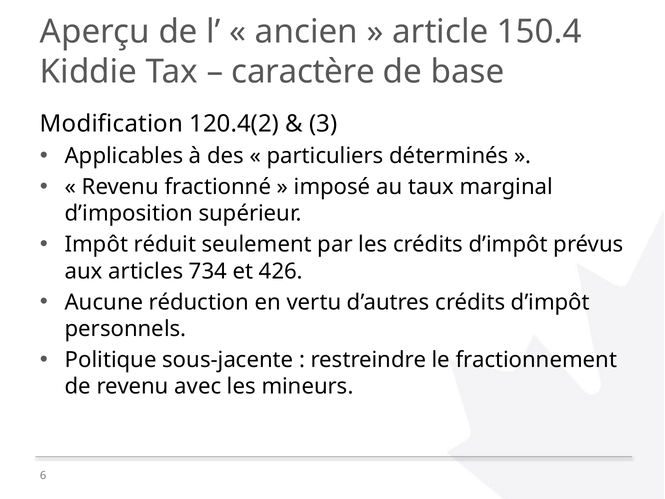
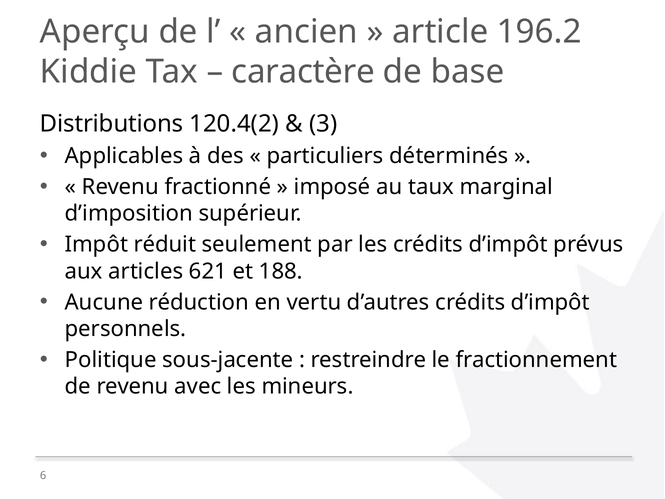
150.4: 150.4 -> 196.2 (539, 32)
Modification: Modification -> Distributions (112, 124)
734: 734 -> 621 (208, 271)
426: 426 -> 188 (281, 271)
